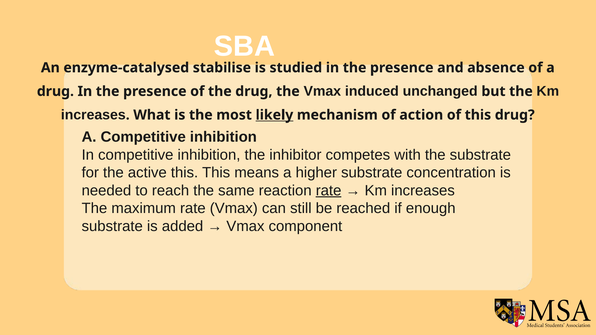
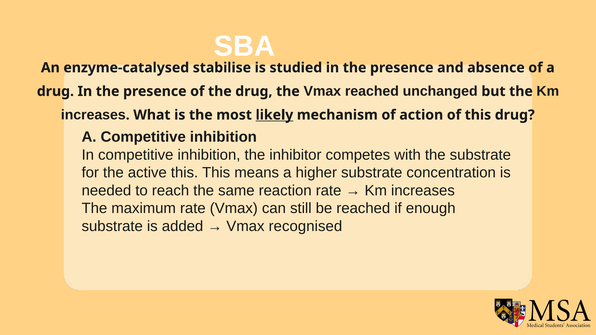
Vmax induced: induced -> reached (372, 91)
rate underline: present -> none (329, 191)
component: component -> recognised (305, 226)
